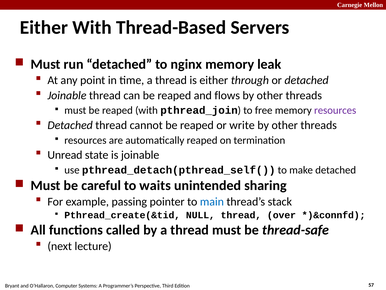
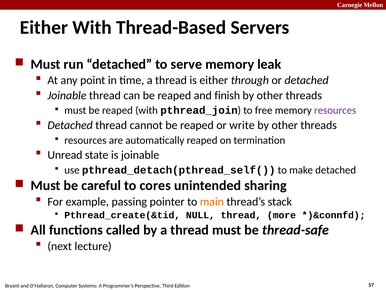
nginx: nginx -> serve (186, 64)
flows: flows -> finish (227, 95)
waits: waits -> cores (155, 185)
main colour: blue -> orange (212, 201)
over: over -> more (281, 215)
